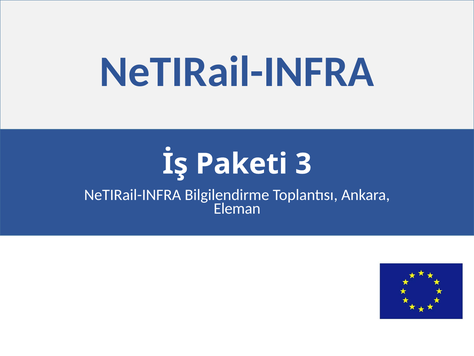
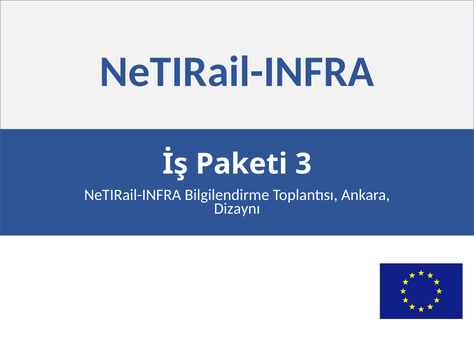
Eleman: Eleman -> Dizaynı (237, 208)
